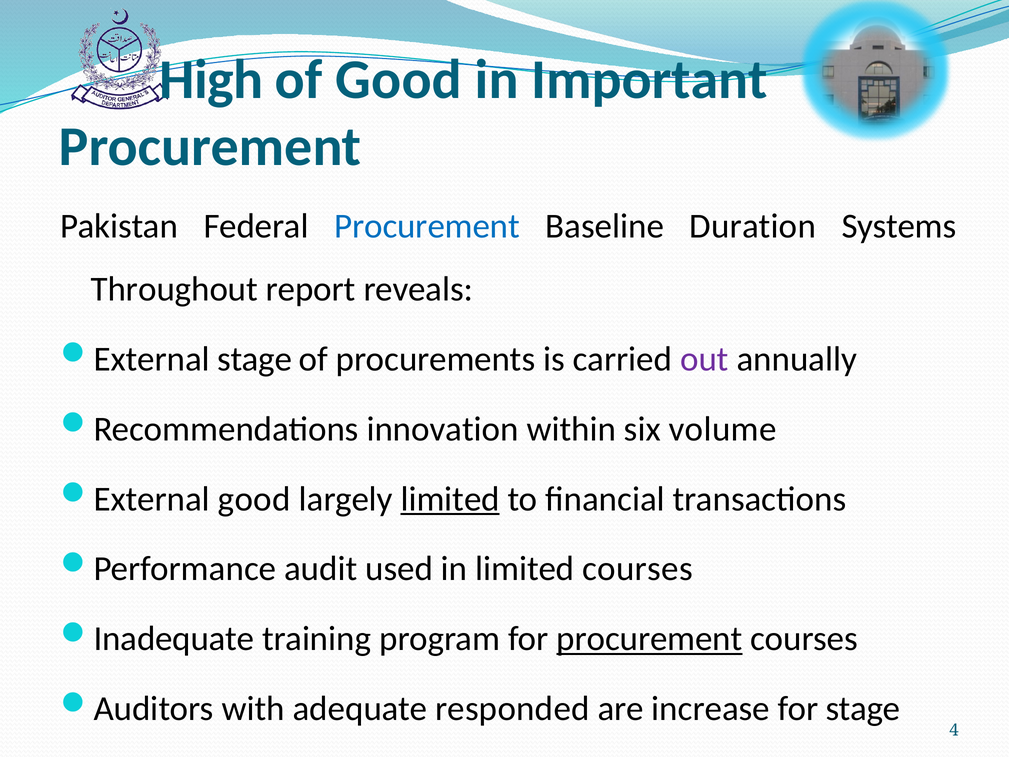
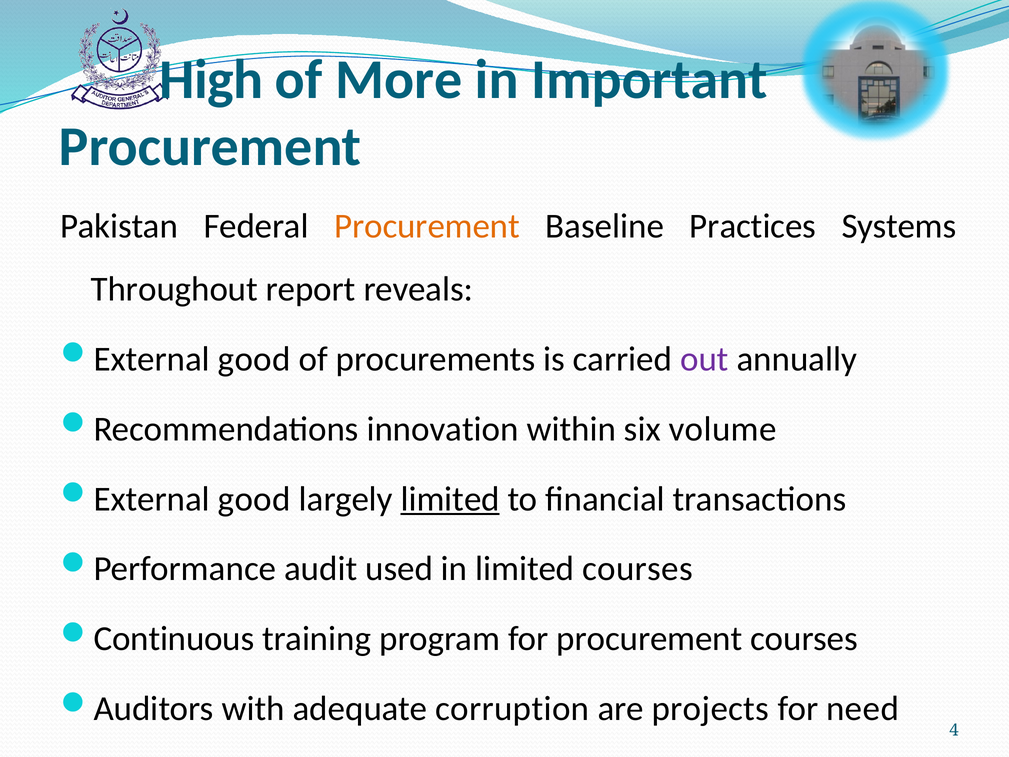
of Good: Good -> More (399, 80)
Procurement colour: blue -> orange (427, 226)
Duration: Duration -> Practices (753, 226)
stage: stage -> good (254, 359)
Inadequate: Inadequate -> Continuous (174, 639)
procurement underline: present -> none (649, 639)
responded: responded -> corruption (512, 709)
increase: increase -> projects (710, 709)
for stage: stage -> need (863, 709)
